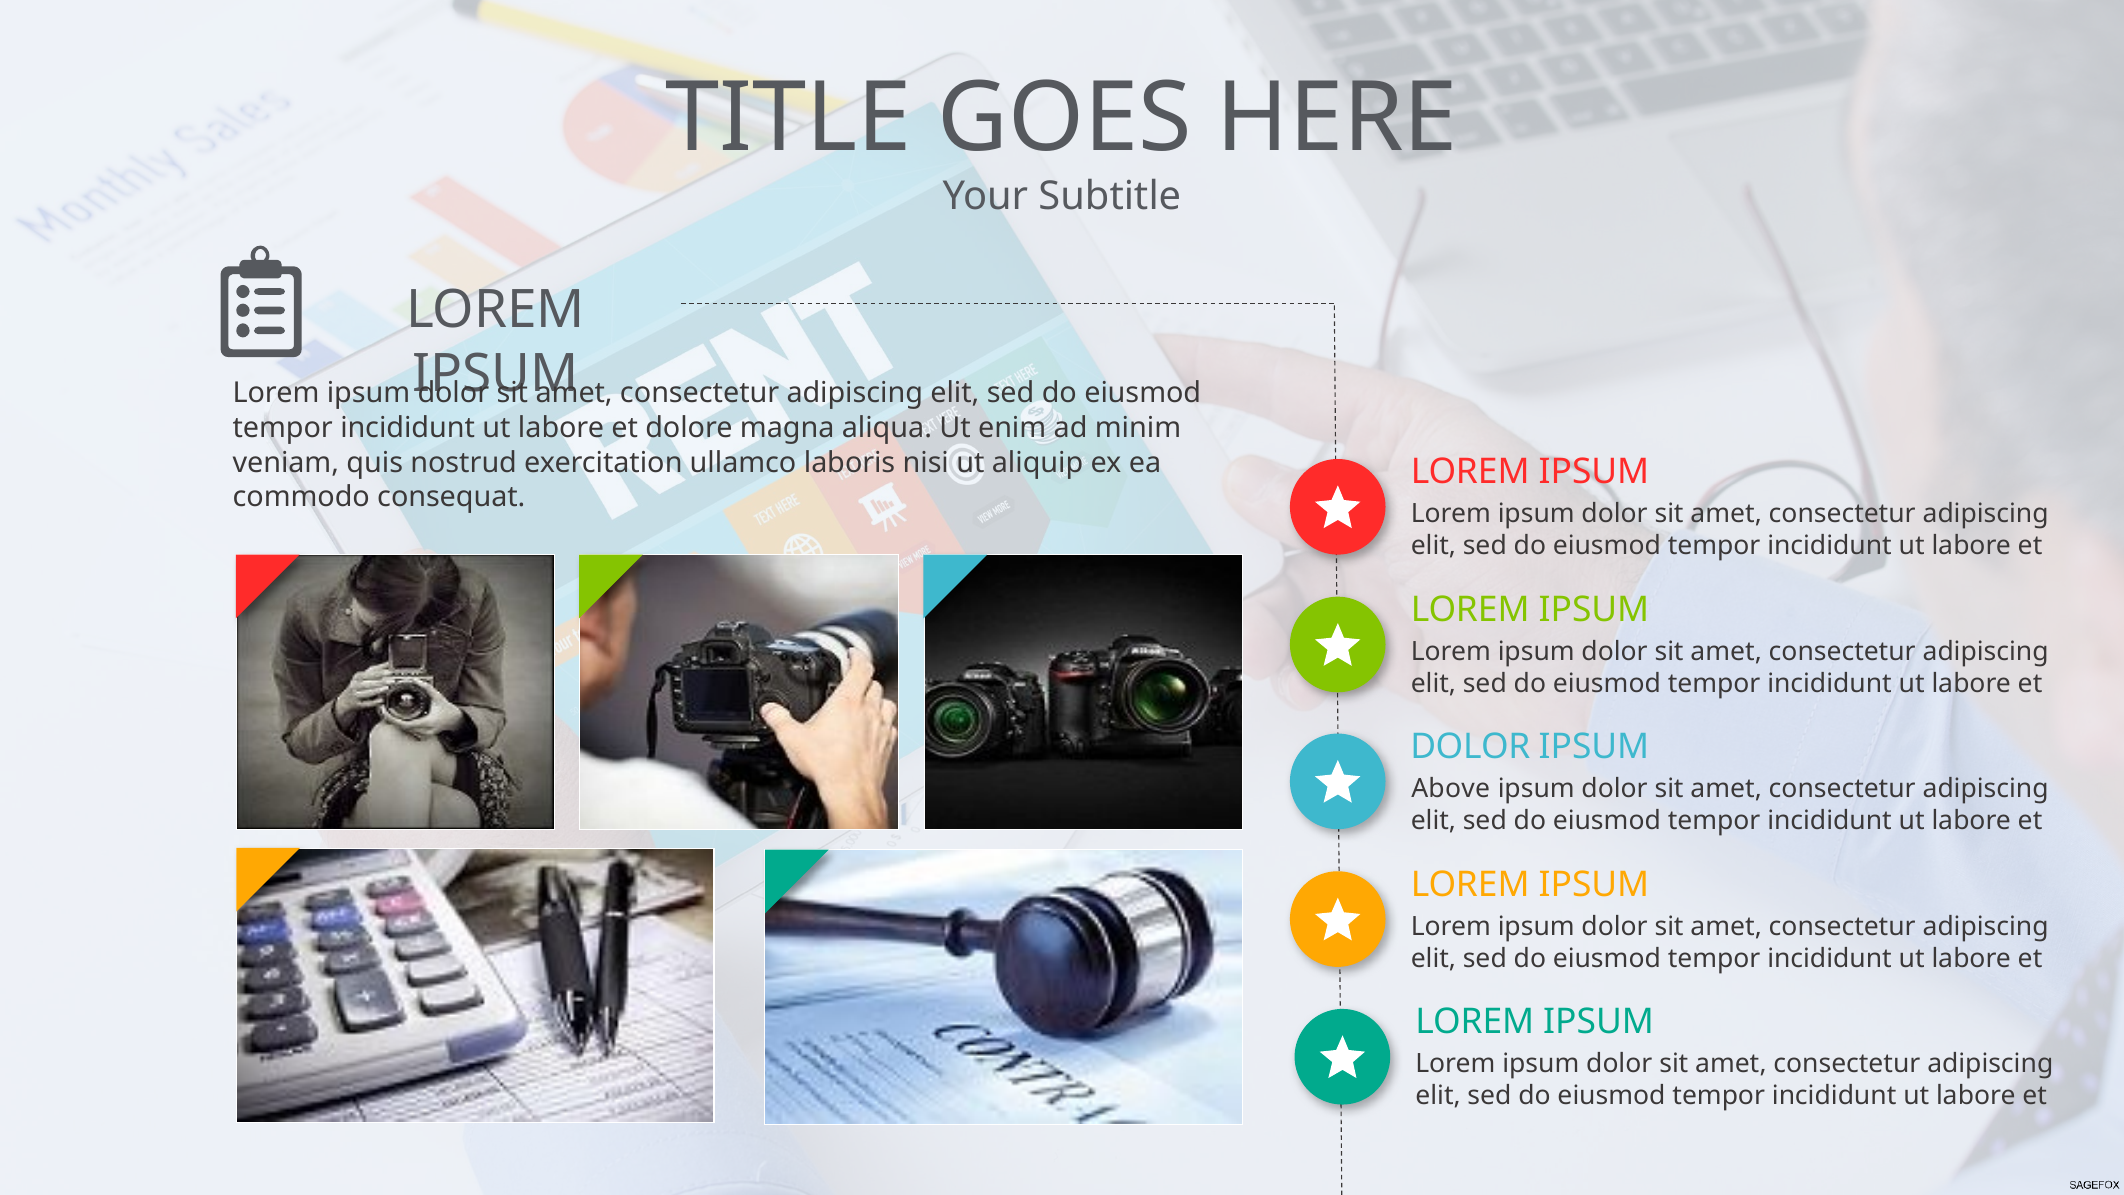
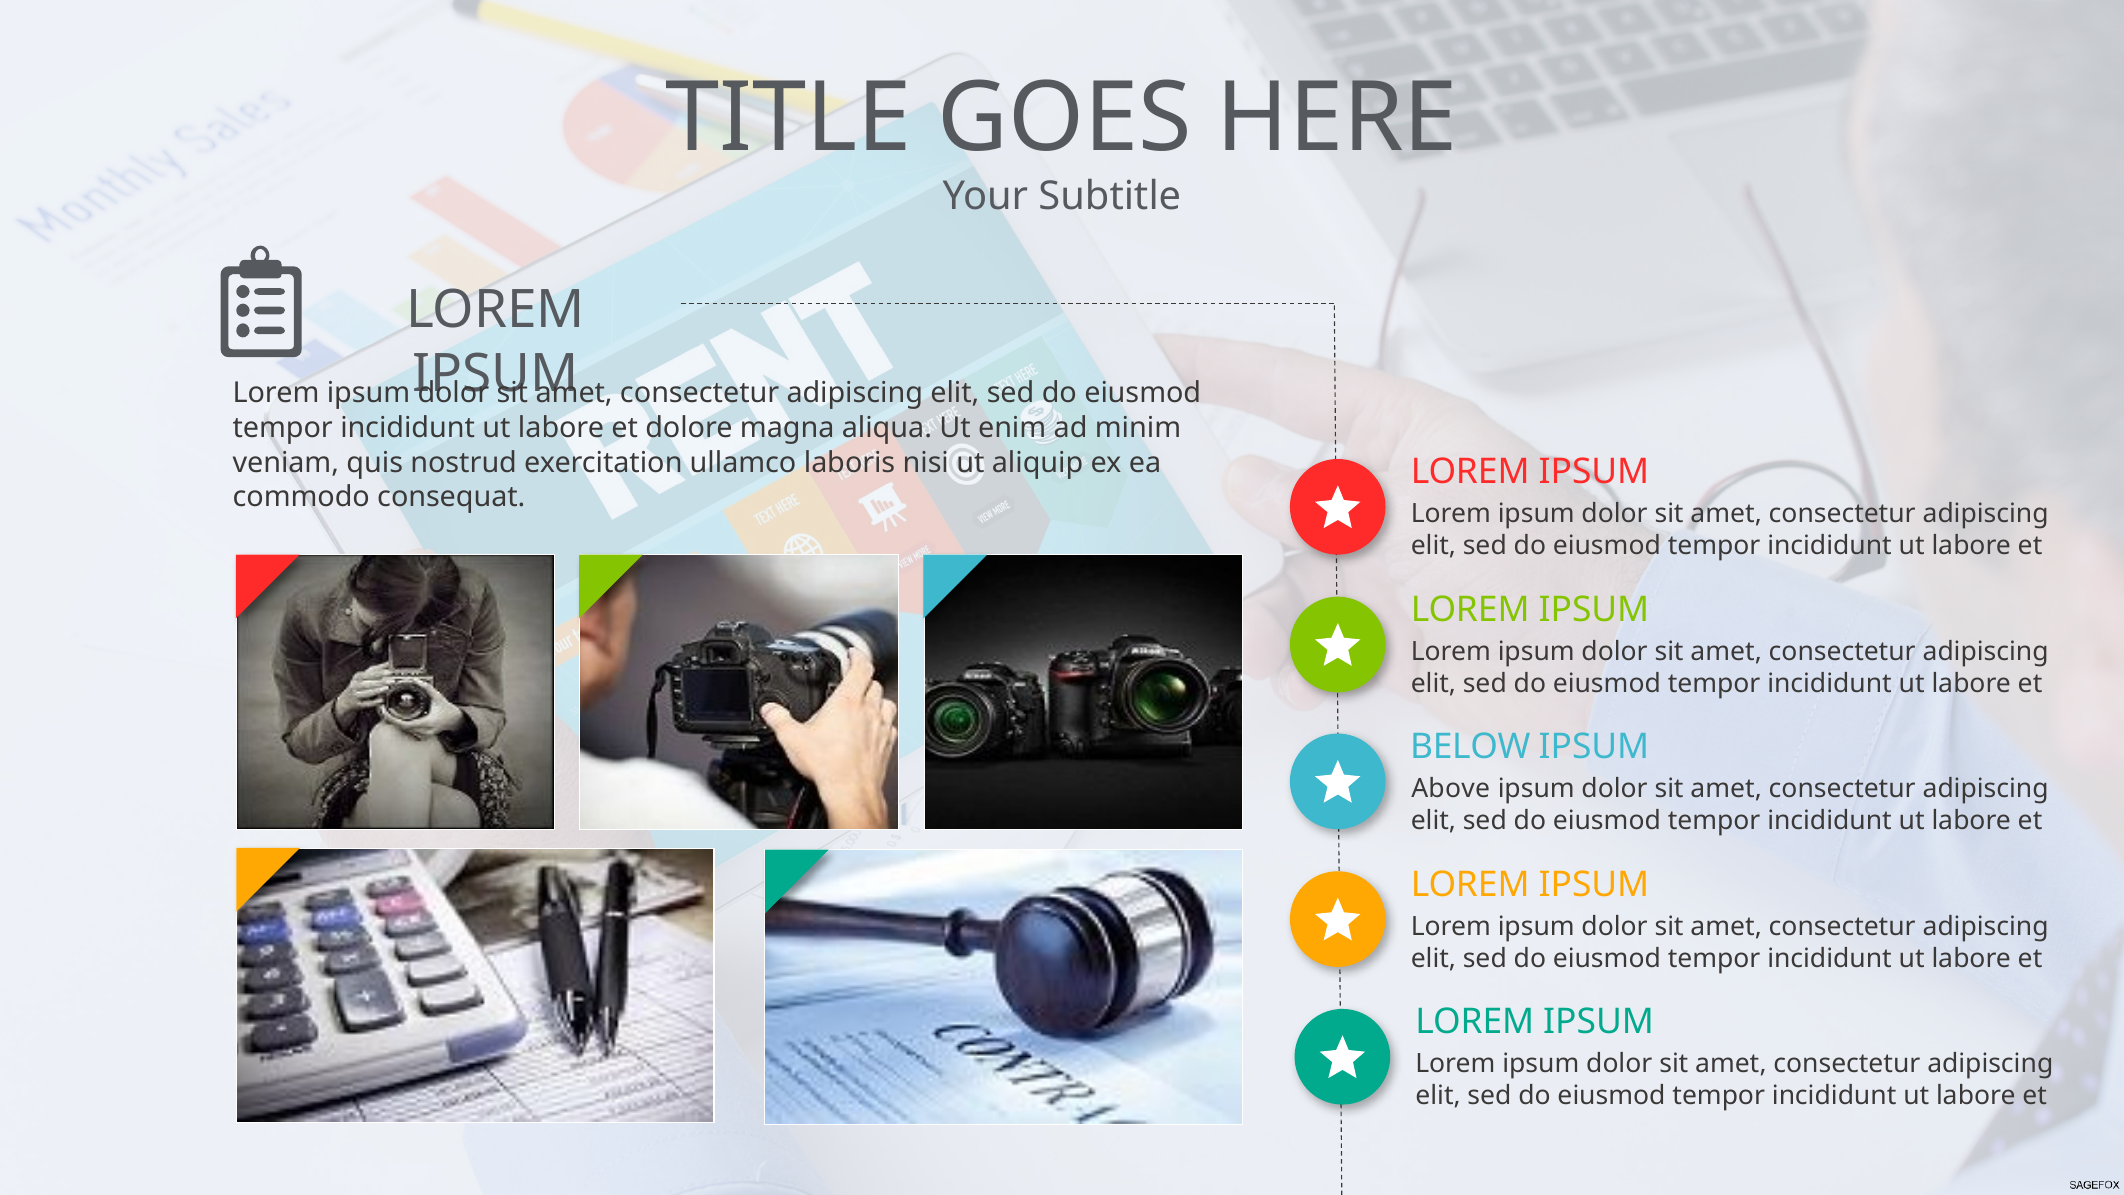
DOLOR: DOLOR -> BELOW (1470, 747)
